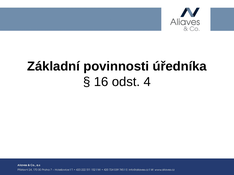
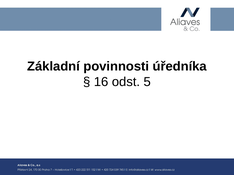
4: 4 -> 5 (147, 82)
